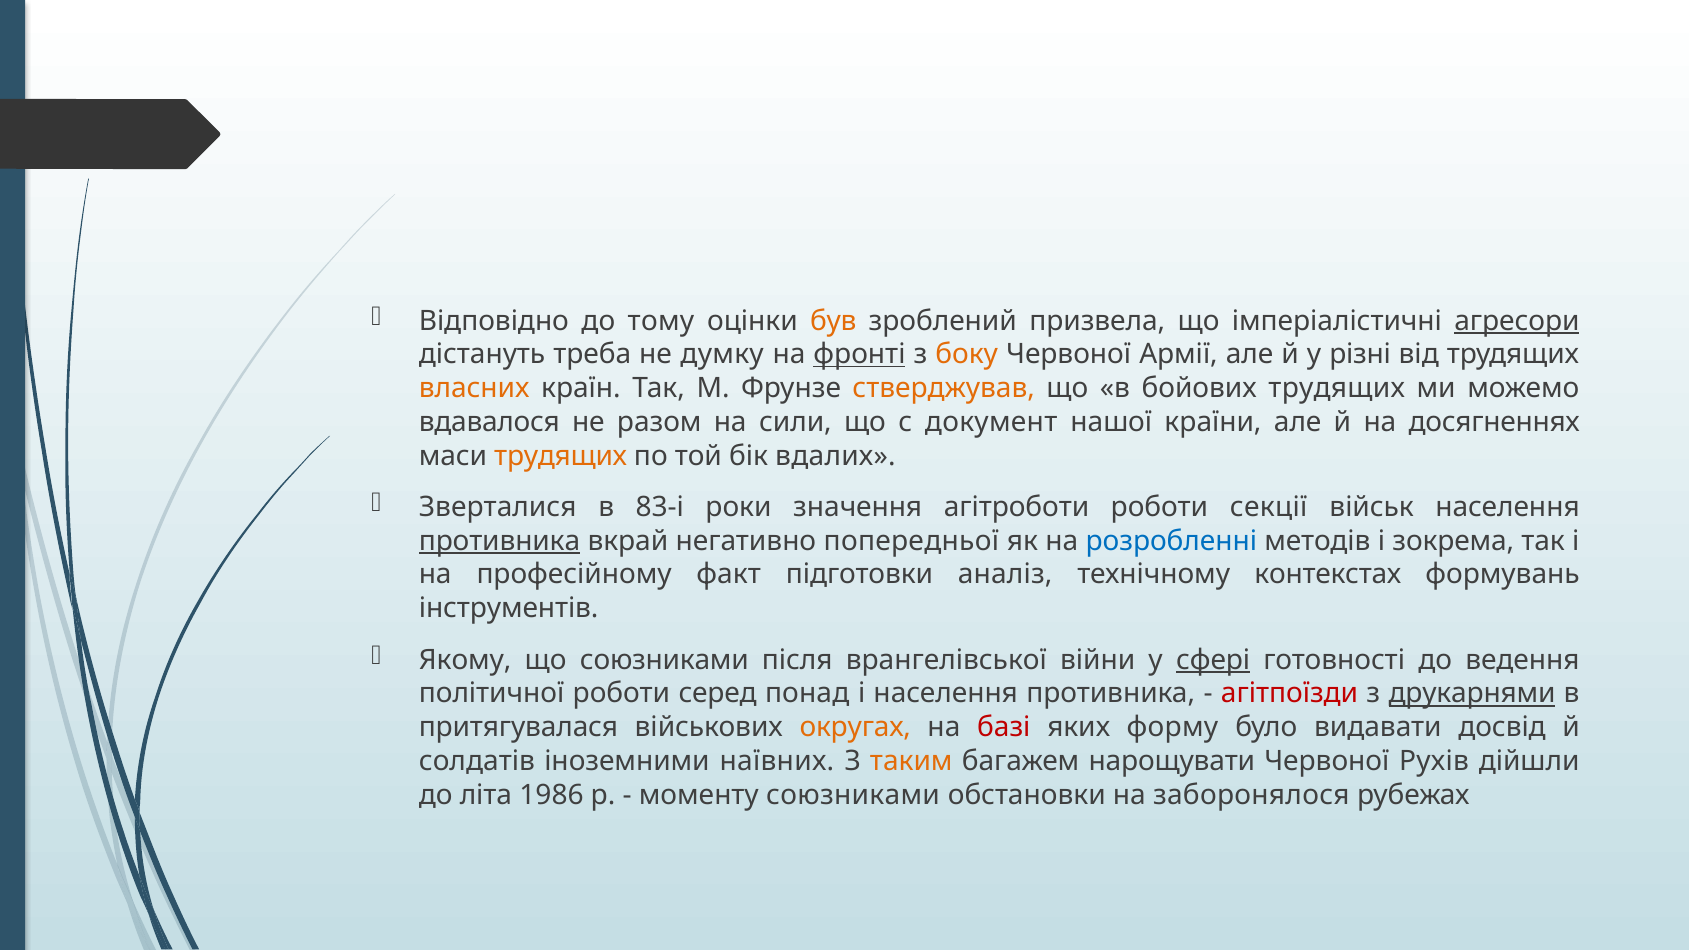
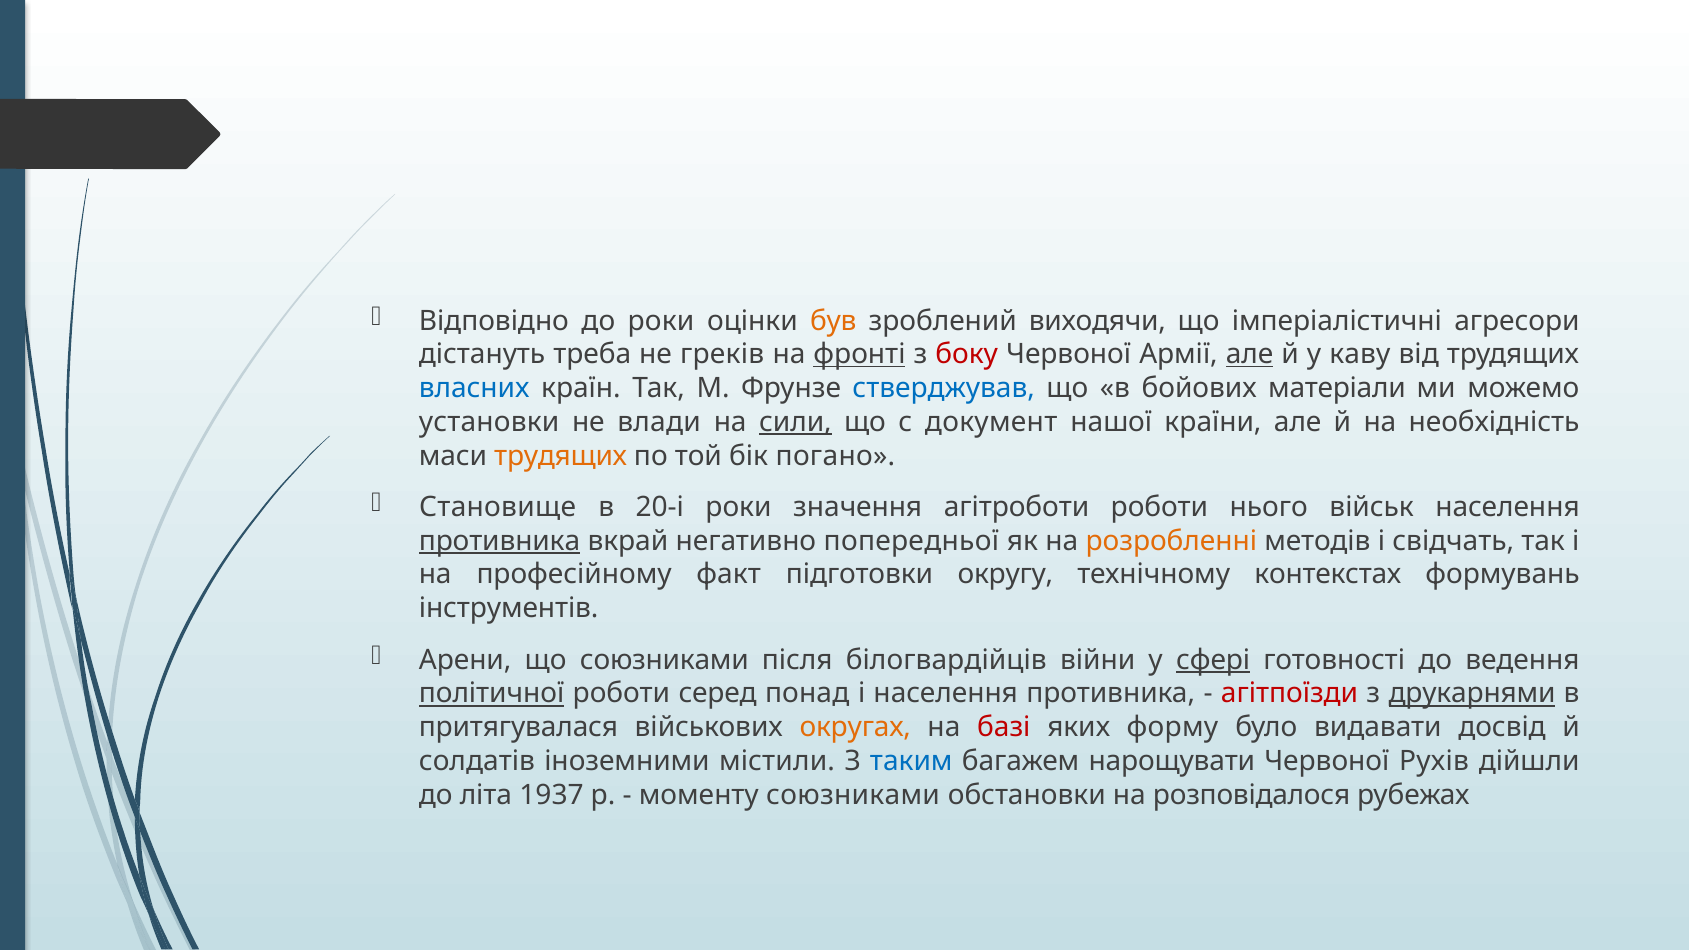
до тому: тому -> роки (661, 321)
призвела: призвела -> виходячи (1097, 321)
агресори underline: present -> none (1517, 321)
думку: думку -> греків (722, 355)
боку colour: orange -> red (967, 355)
але underline: none -> present (1250, 355)
різні: різні -> каву (1360, 355)
власних colour: orange -> blue (474, 388)
стверджував colour: orange -> blue (944, 388)
бойових трудящих: трудящих -> матеріали (1337, 388)
вдавалося: вдавалося -> установки (489, 422)
разом: разом -> влади (659, 422)
сили underline: none -> present (795, 422)
досягненнях: досягненнях -> необхідність (1494, 422)
вдалих: вдалих -> погано (835, 456)
Зверталися: Зверталися -> Становище (498, 507)
83-і: 83-і -> 20-і (660, 507)
секції: секції -> нього (1269, 507)
розробленні colour: blue -> orange (1171, 541)
зокрема: зокрема -> свідчать (1453, 541)
аналіз: аналіз -> округу (1005, 575)
Якому: Якому -> Арени (465, 660)
врангелівської: врангелівської -> білогвардійців (946, 660)
політичної underline: none -> present (492, 694)
наївних: наївних -> містили (777, 761)
таким colour: orange -> blue (911, 761)
1986: 1986 -> 1937 (552, 795)
заборонялося: заборонялося -> розповідалося (1252, 795)
